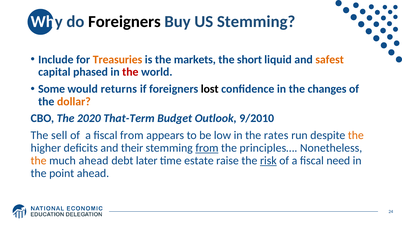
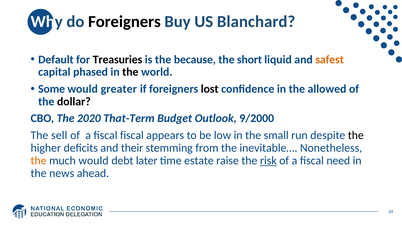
US Stemming: Stemming -> Blanchard (256, 22)
Include: Include -> Default (56, 60)
Treasuries colour: orange -> black (118, 60)
markets: markets -> because (195, 60)
the colour: red -> black (130, 72)
returns: returns -> greater (119, 89)
changes: changes -> allowed (327, 89)
dollar colour: orange -> black (74, 102)
9/2010: 9/2010 -> 9/2000 (257, 118)
fiscal from: from -> fiscal (132, 135)
rates: rates -> small (276, 135)
the colour: orange -> black (356, 135)
from underline: present -> none (207, 148)
principles…: principles… -> inevitable… (268, 148)
much ahead: ahead -> would (94, 161)
point: point -> news (62, 173)
